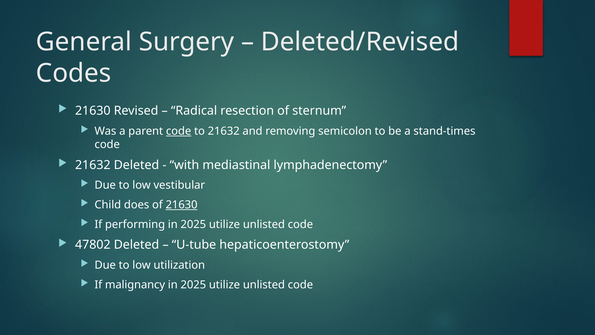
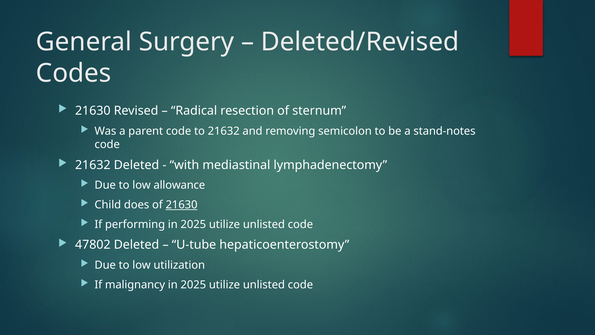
code underline: present -> none (179, 131)
stand-times: stand-times -> stand-notes (444, 131)
vestibular: vestibular -> allowance (179, 185)
